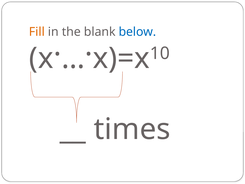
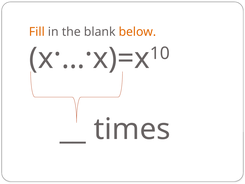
below colour: blue -> orange (137, 32)
